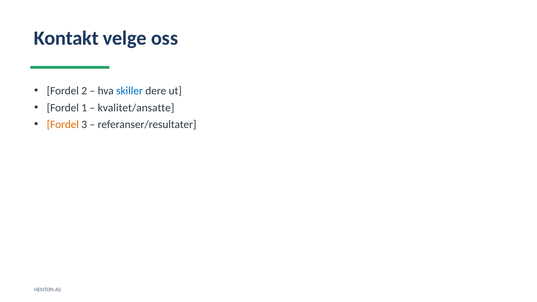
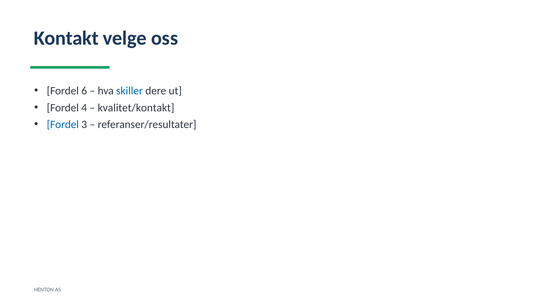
2: 2 -> 6 (84, 91)
1: 1 -> 4 (84, 108)
kvalitet/ansatte: kvalitet/ansatte -> kvalitet/kontakt (136, 108)
Fordel colour: orange -> blue (63, 125)
